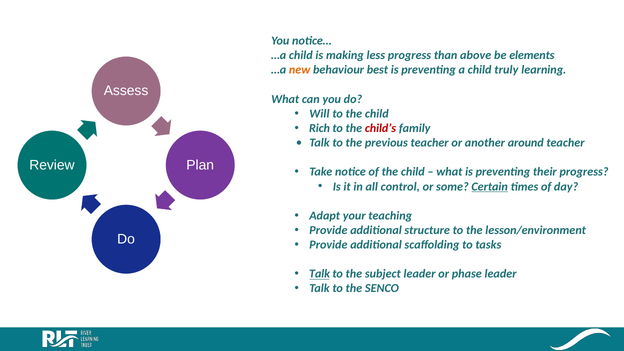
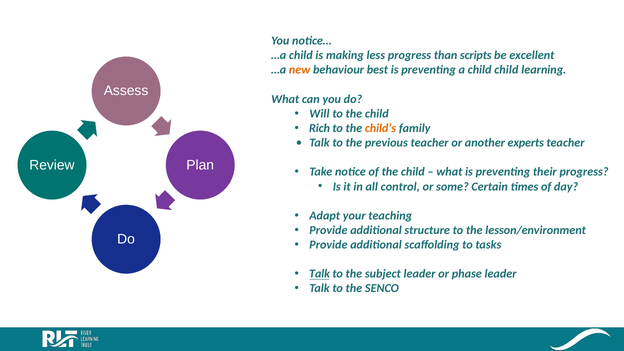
above: above -> scripts (476, 55)
elements: elements -> excellent (532, 55)
child truly: truly -> child (506, 70)
child’s colour: red -> orange (381, 128)
around: around -> experts (526, 143)
Certain underline: present -> none (490, 187)
